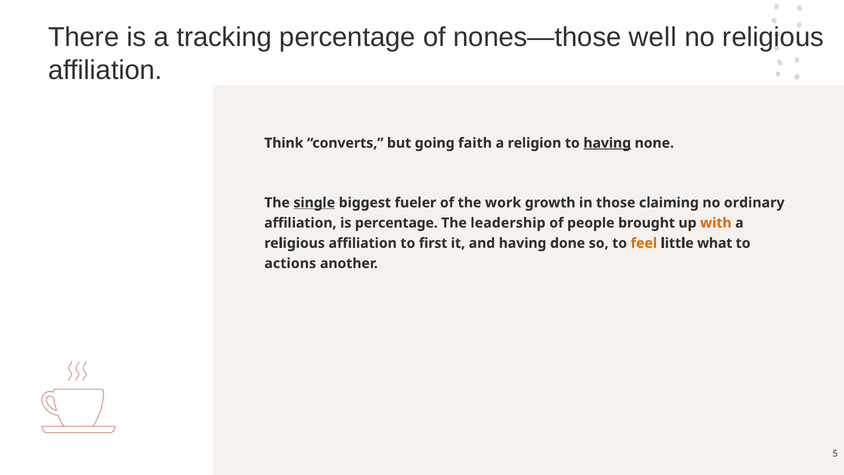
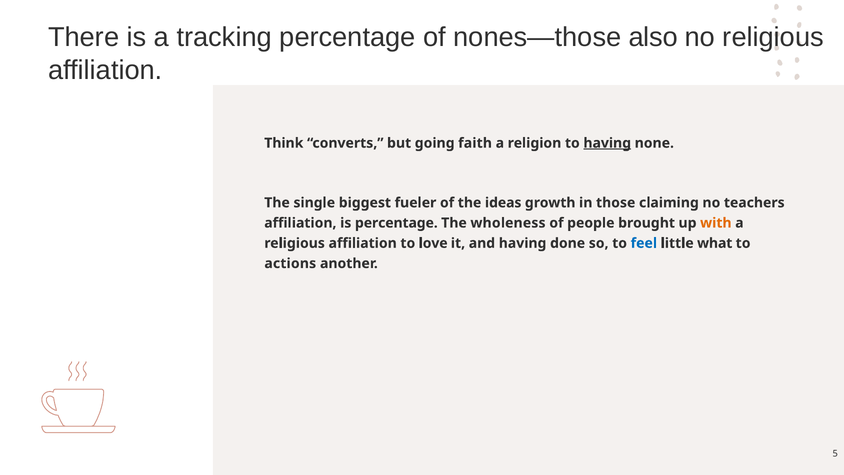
well: well -> also (653, 37)
single underline: present -> none (314, 203)
work: work -> ideas (503, 203)
ordinary: ordinary -> teachers (754, 203)
leadership: leadership -> wholeness (508, 223)
first: first -> love (433, 243)
feel colour: orange -> blue (644, 243)
